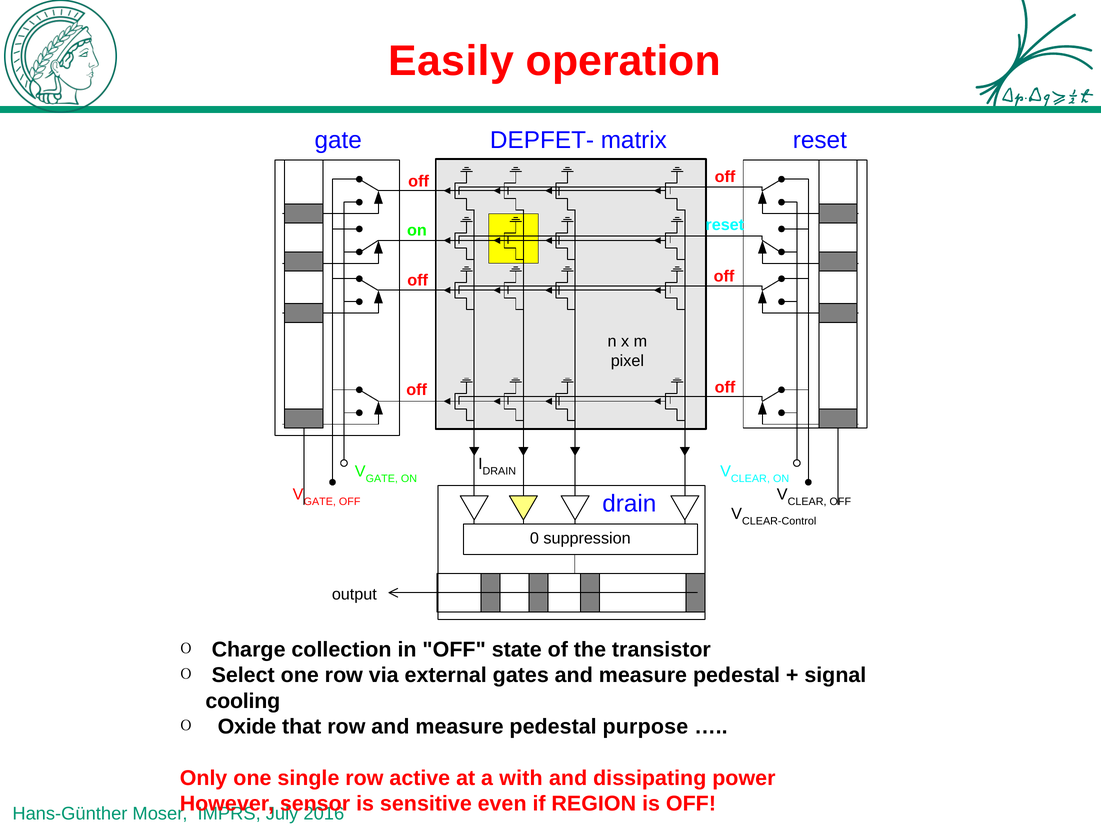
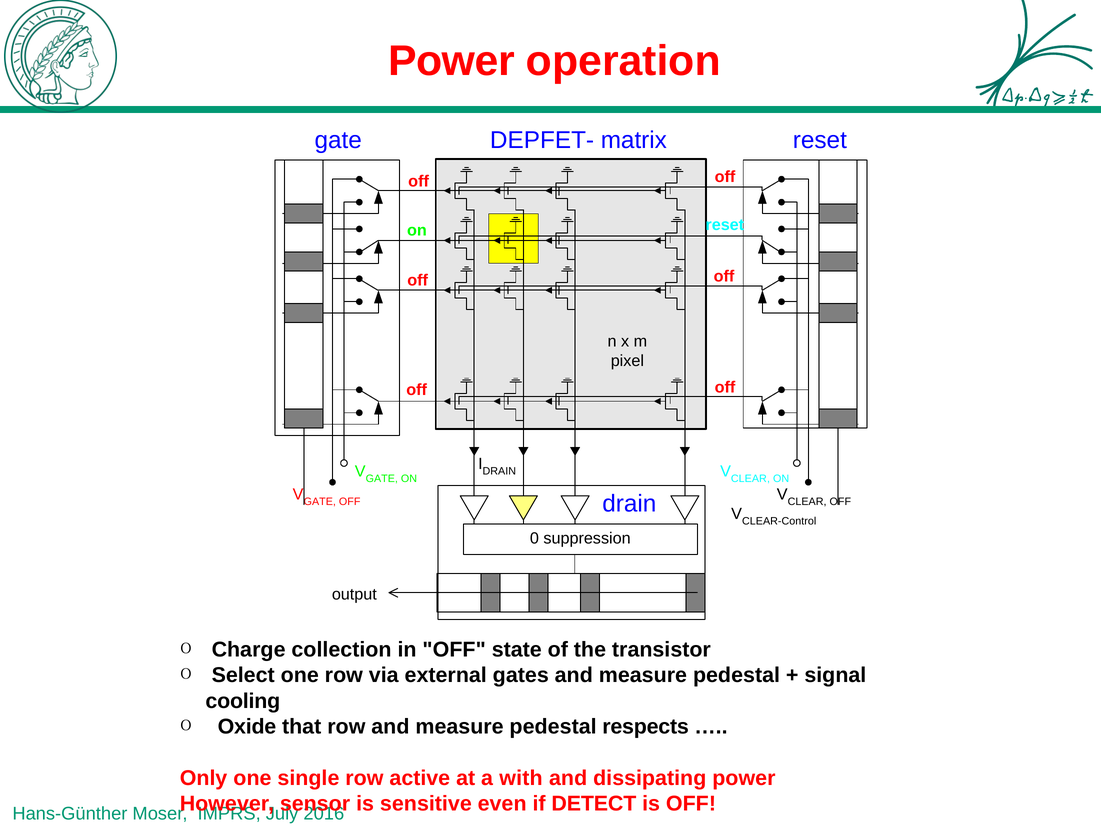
Easily: Easily -> Power (452, 61)
purpose: purpose -> respects (646, 727)
REGION: REGION -> DETECT (594, 804)
